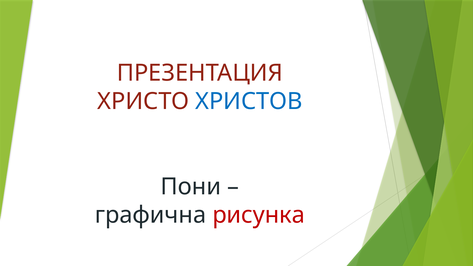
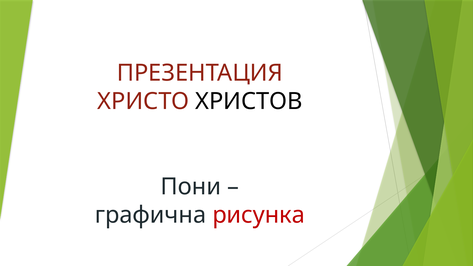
ХРИСТОВ colour: blue -> black (249, 101)
